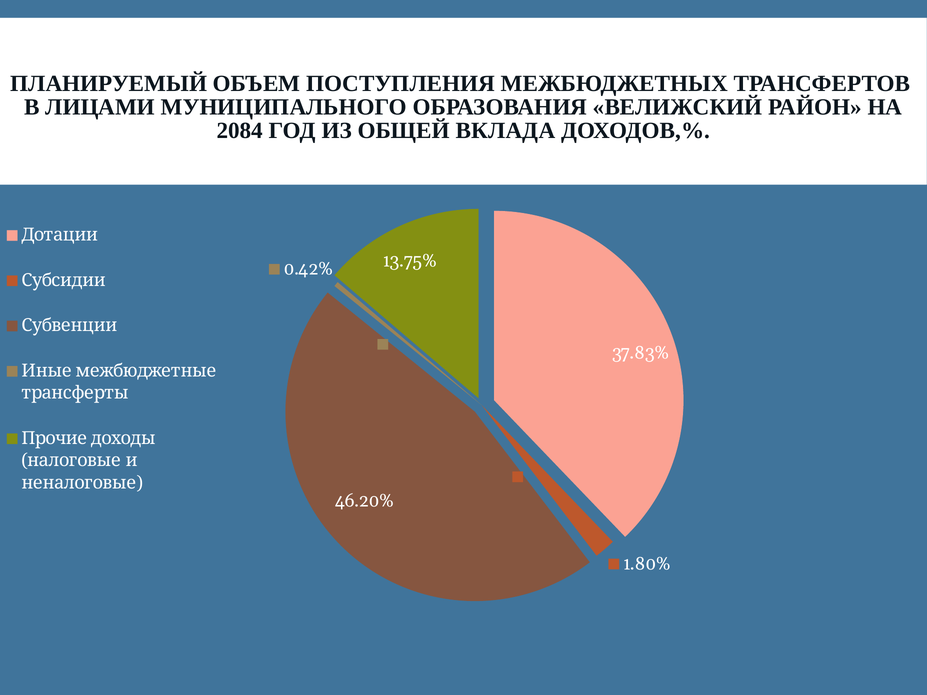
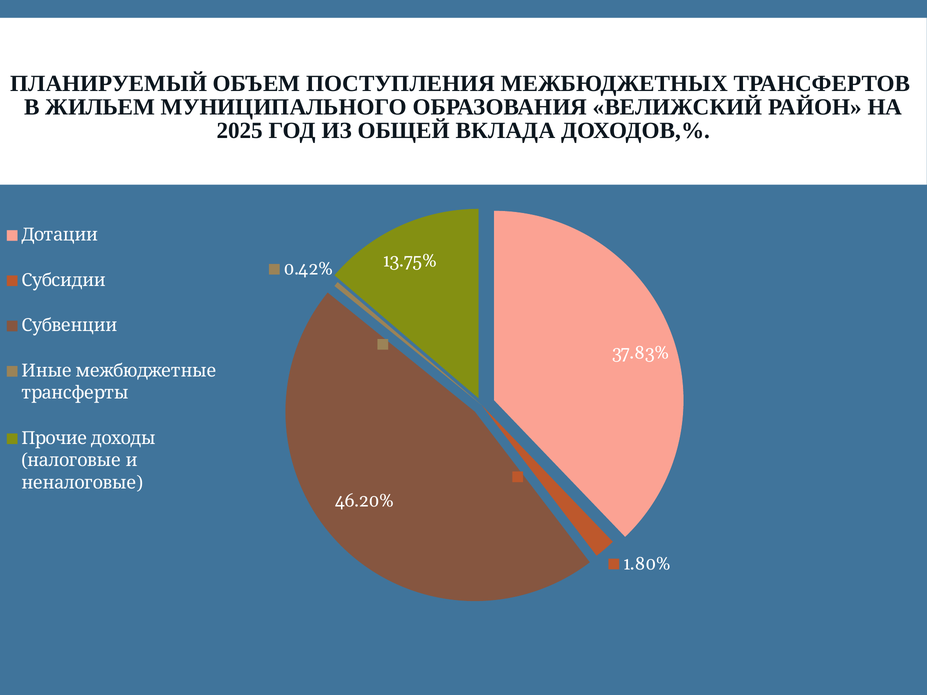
ЛИЦАМИ: ЛИЦАМИ -> ЖИЛЬЕМ (100, 107)
2084: 2084 -> 2025 (240, 131)
